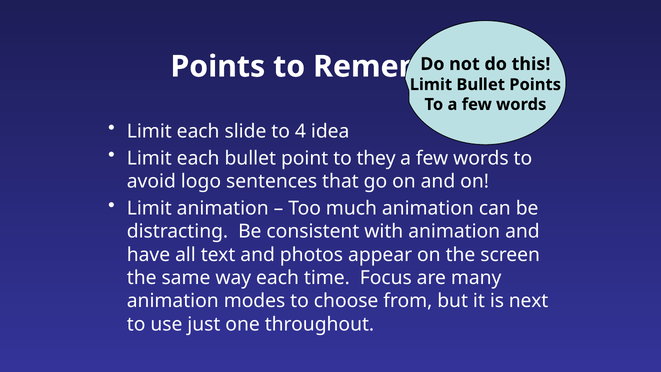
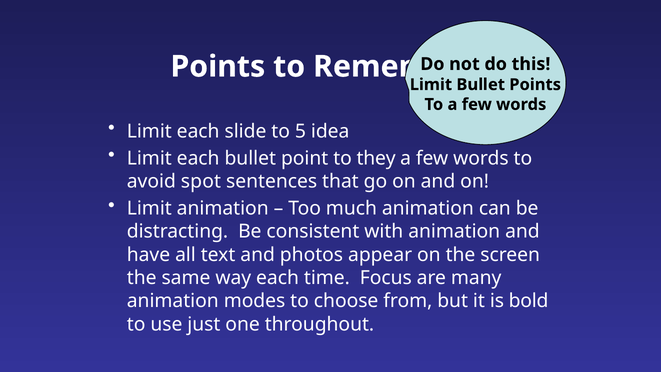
4: 4 -> 5 (300, 131)
logo: logo -> spot (201, 181)
next: next -> bold (529, 301)
